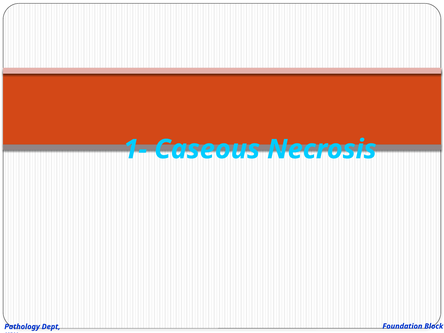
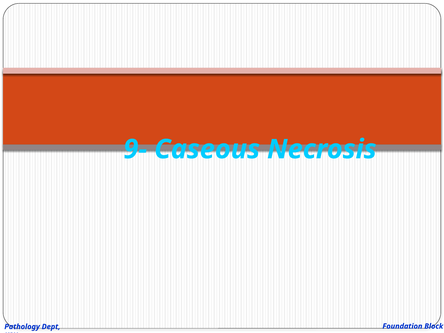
1-: 1- -> 9- (135, 149)
